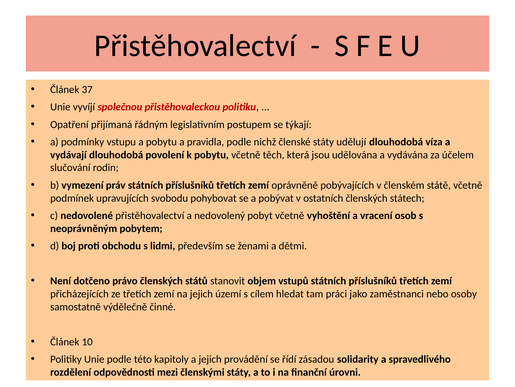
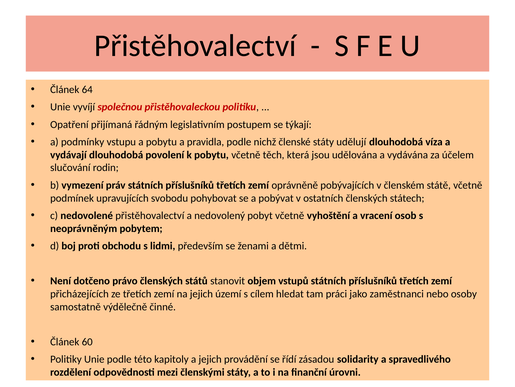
37: 37 -> 64 (87, 89)
10: 10 -> 60 (87, 341)
